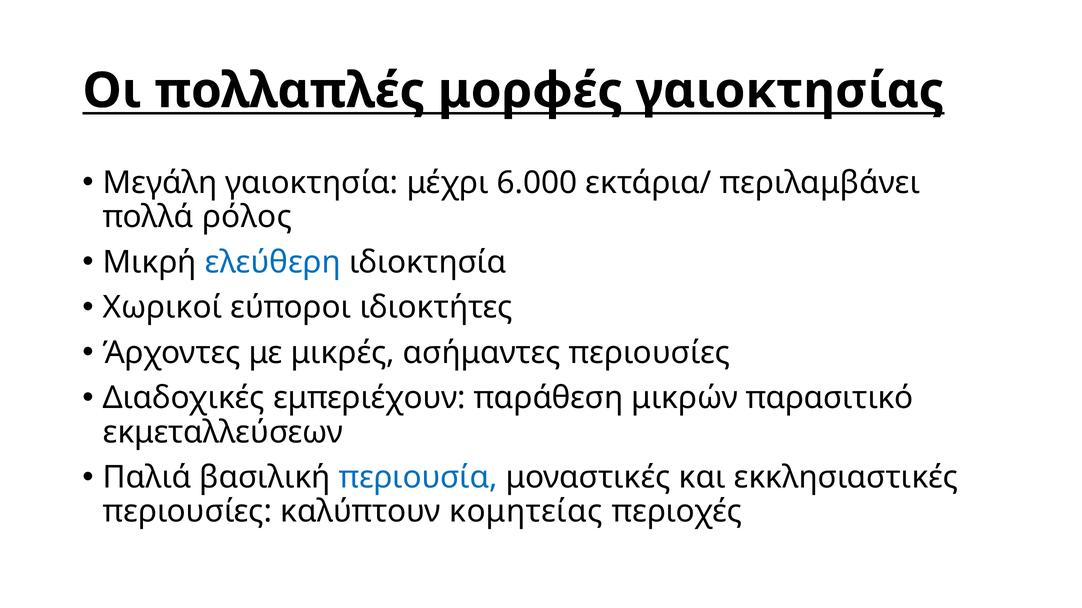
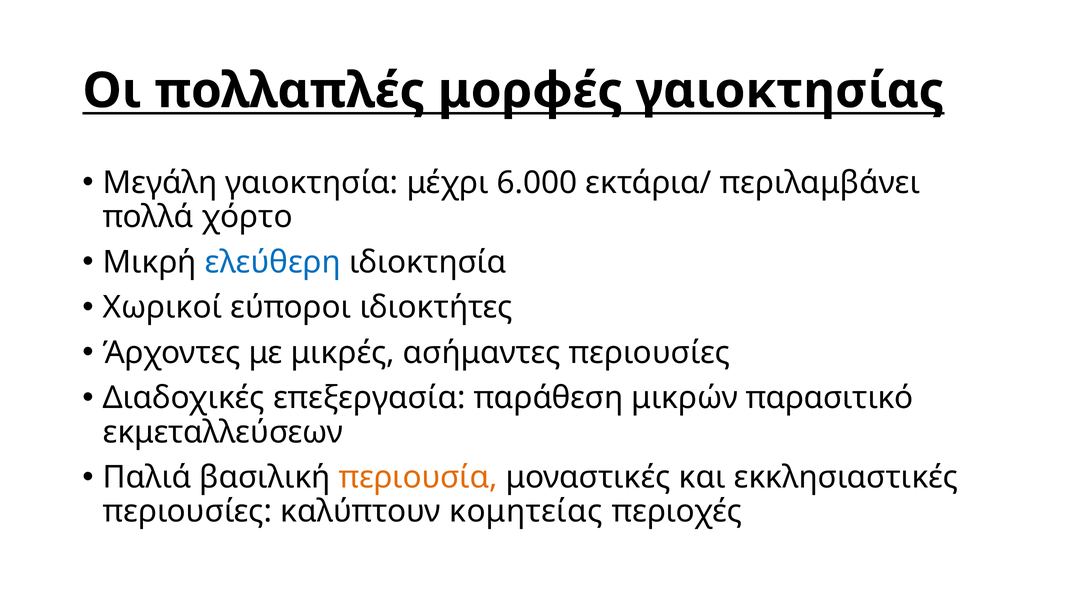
ρόλος: ρόλος -> χόρτο (247, 217)
εμπεριέχουν: εμπεριέχουν -> επεξεργασία (369, 398)
περιουσία colour: blue -> orange (418, 478)
